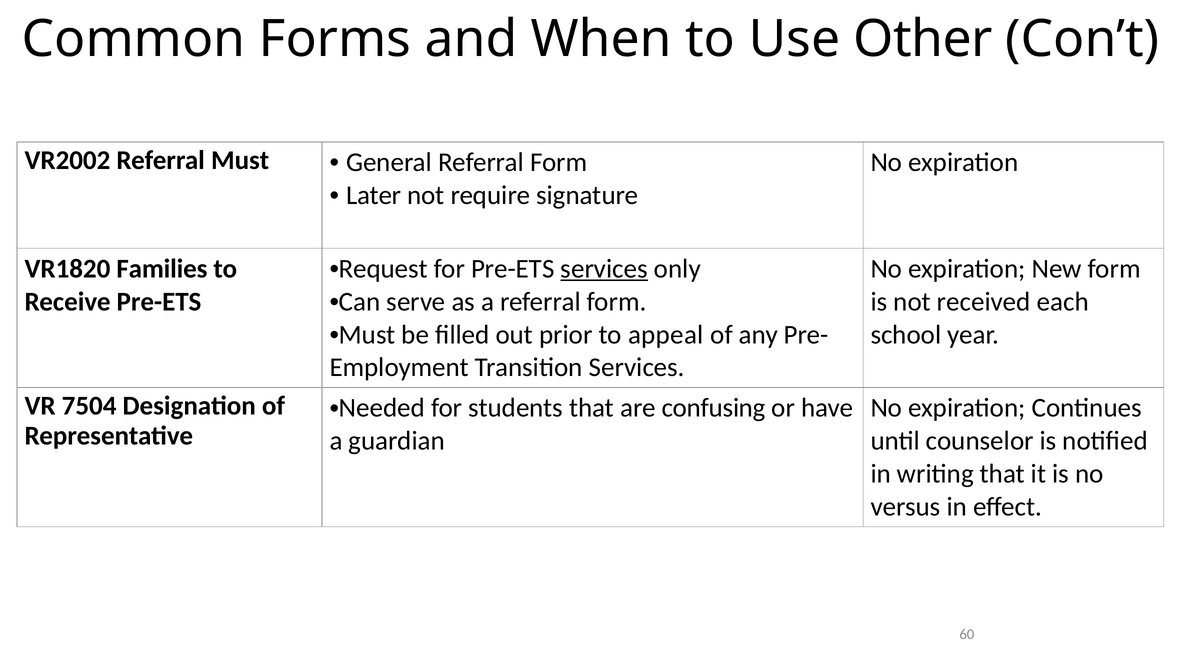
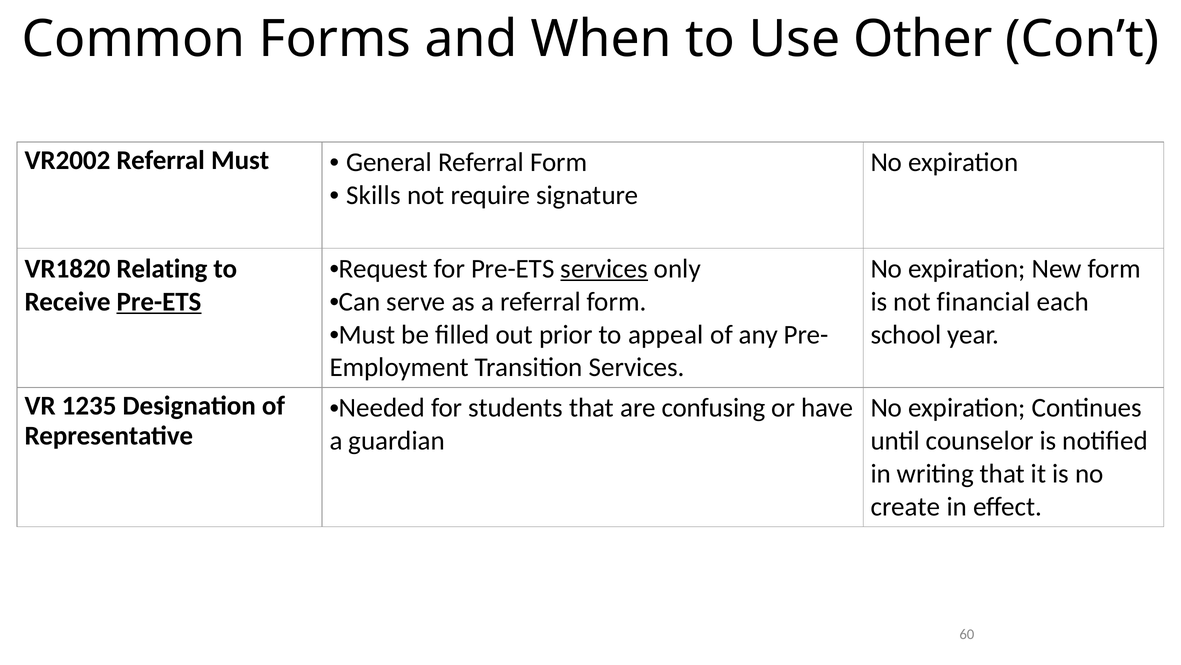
Later: Later -> Skills (373, 195)
Families: Families -> Relating (162, 268)
Pre-ETS underline: none -> present (159, 301)
received: received -> financial (984, 301)
7504: 7504 -> 1235 (89, 406)
versus: versus -> create (906, 506)
